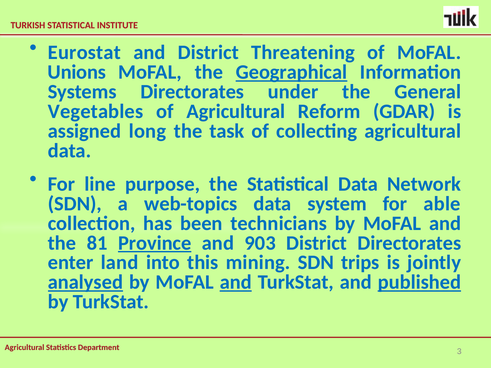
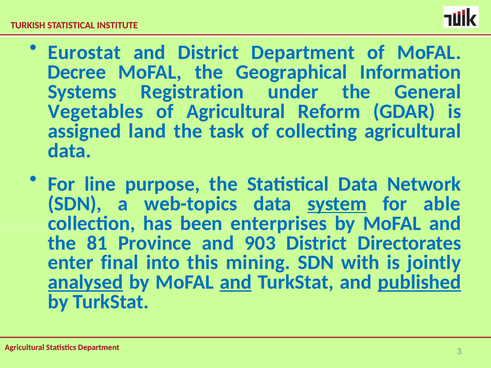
District Threatening: Threatening -> Department (303, 53)
Unions: Unions -> Decree (77, 72)
Geographical underline: present -> none (291, 72)
Systems Directorates: Directorates -> Registration (192, 92)
long: long -> land (147, 131)
system underline: none -> present (337, 204)
technicians: technicians -> enterprises (279, 223)
Province underline: present -> none (155, 243)
land: land -> final (120, 263)
trips: trips -> with (360, 263)
